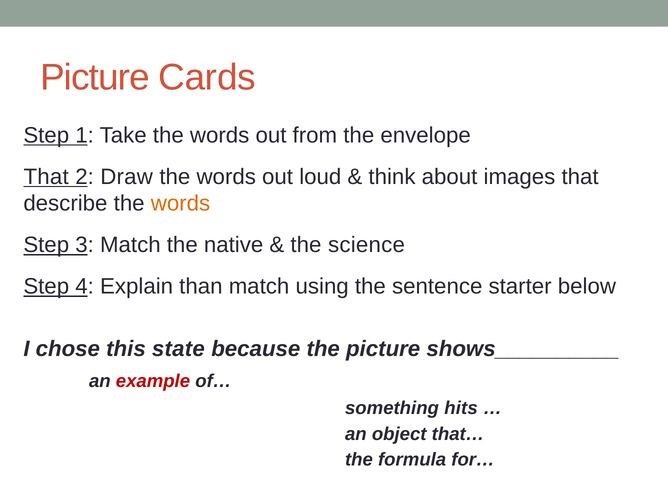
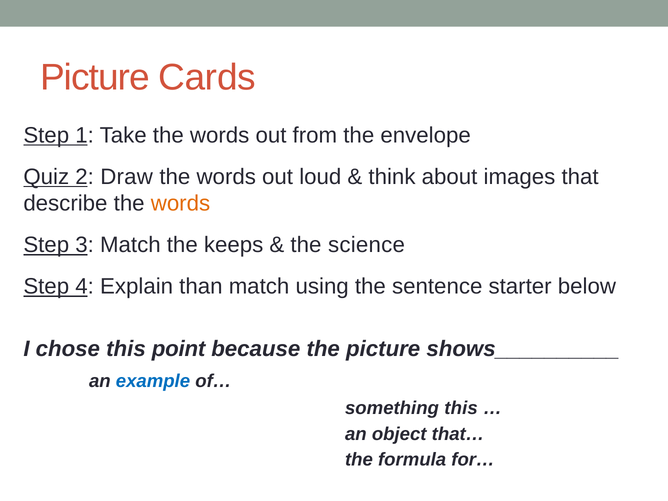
That: That -> Quiz (46, 177)
native: native -> keeps (234, 245)
state: state -> point (179, 349)
example colour: red -> blue (153, 381)
something hits: hits -> this (461, 408)
